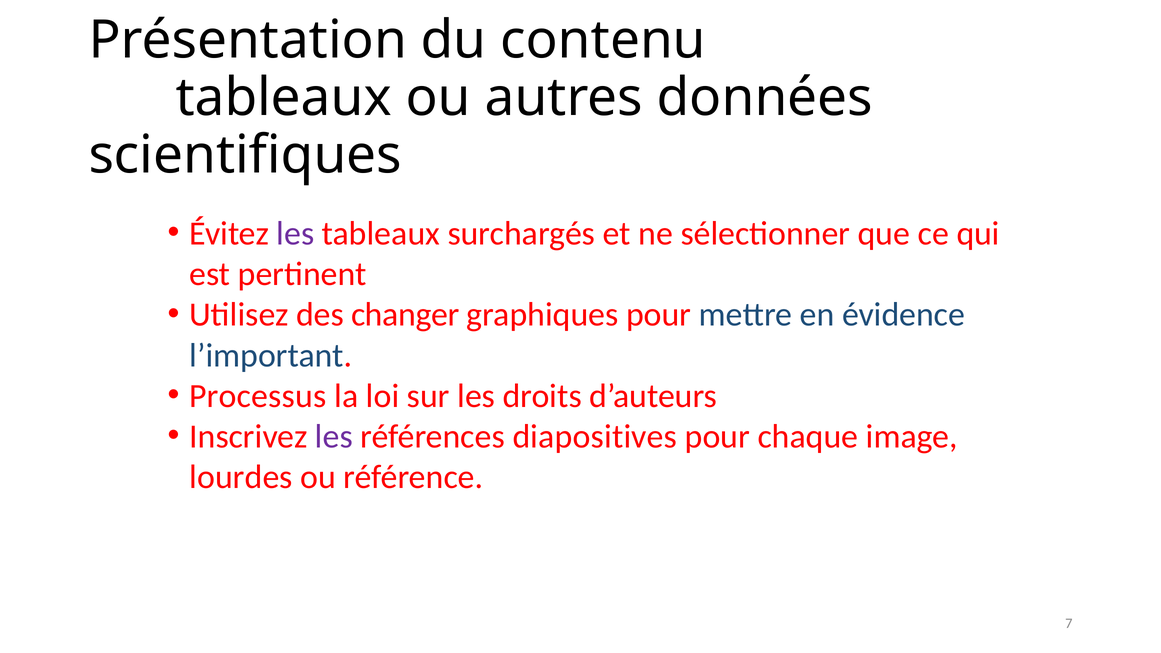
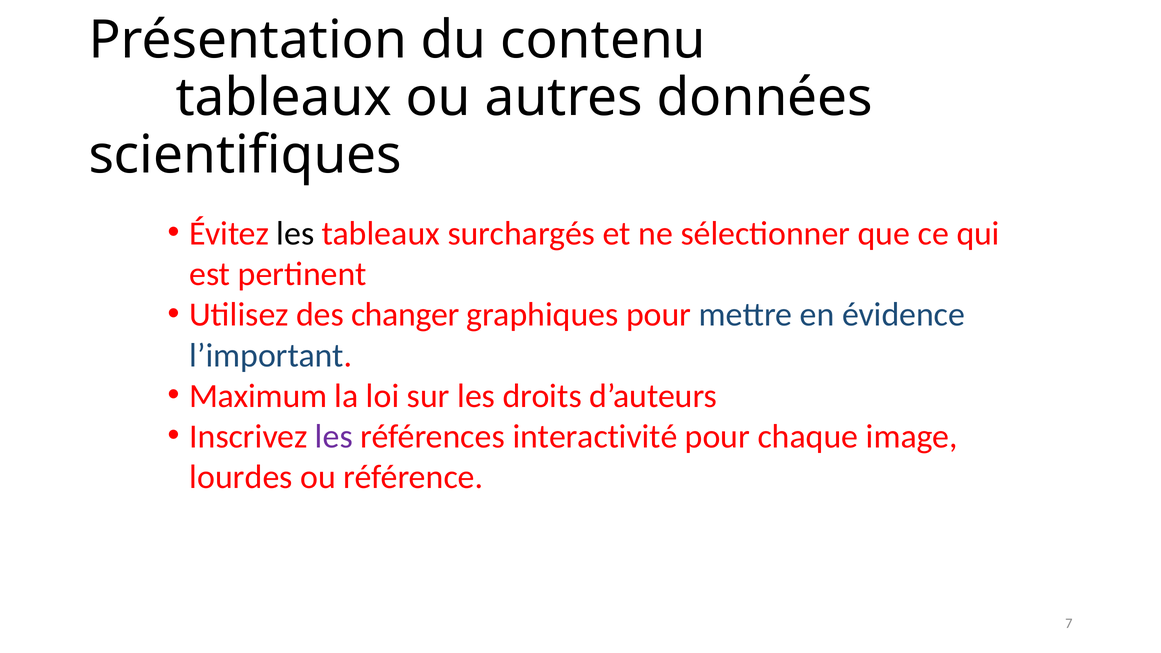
les colour: purple -> black (295, 234)
Processus: Processus -> Maximum (258, 396)
diapositives: diapositives -> interactivité (595, 436)
